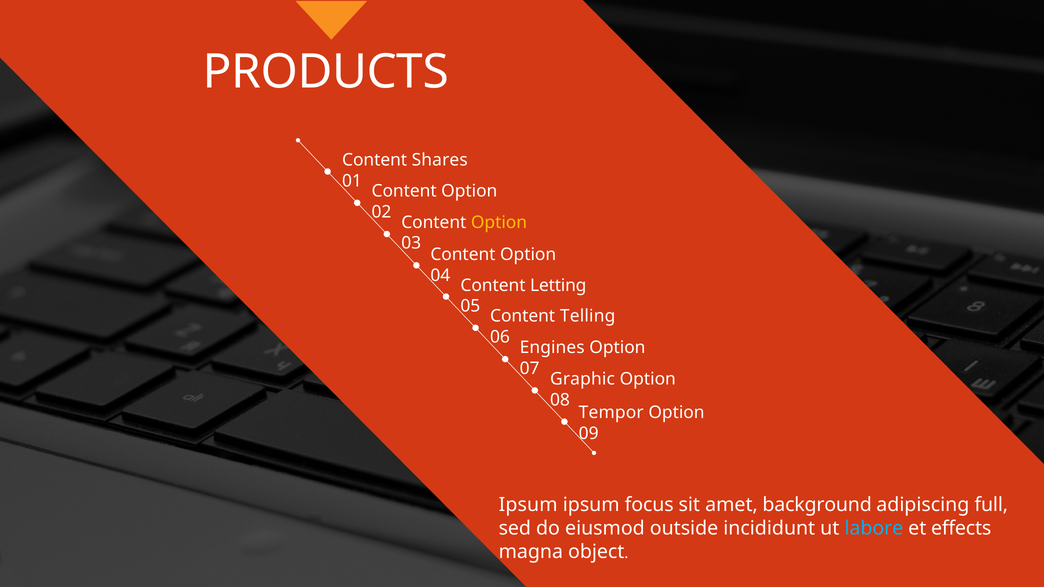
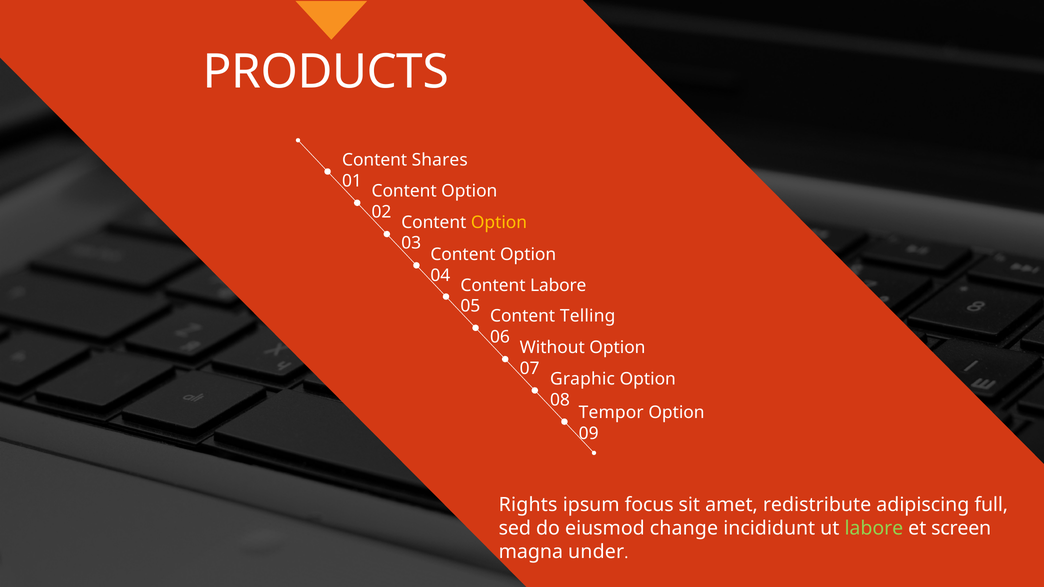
Content Letting: Letting -> Labore (558, 285)
Engines: Engines -> Without (552, 348)
Ipsum: Ipsum -> Rights (528, 505)
background: background -> redistribute (817, 505)
outside: outside -> change (684, 529)
labore colour: light blue -> light green (874, 529)
effects: effects -> screen (961, 529)
object: object -> under (596, 552)
